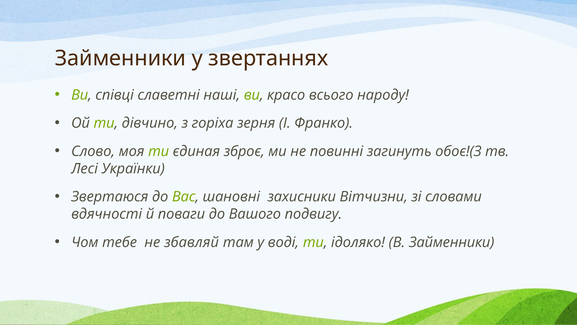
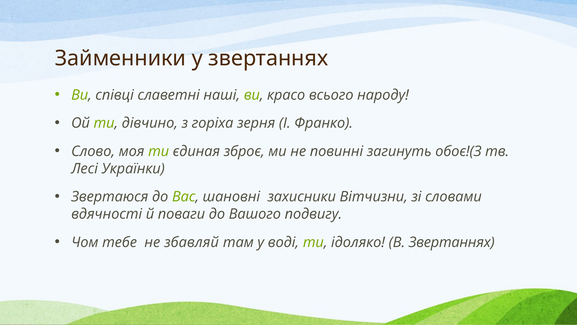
В Займенники: Займенники -> Звертаннях (452, 242)
